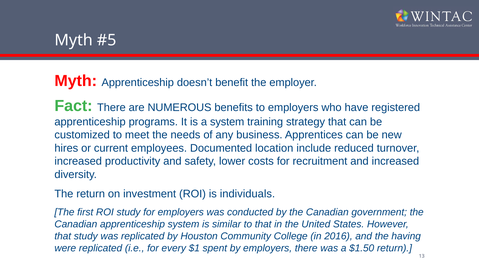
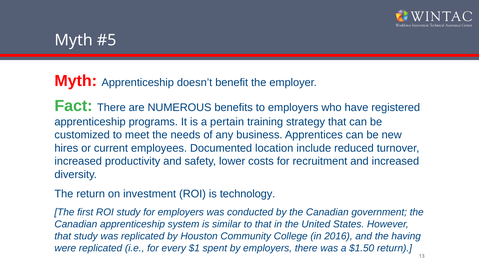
a system: system -> pertain (227, 121)
individuals: individuals -> technology (248, 193)
